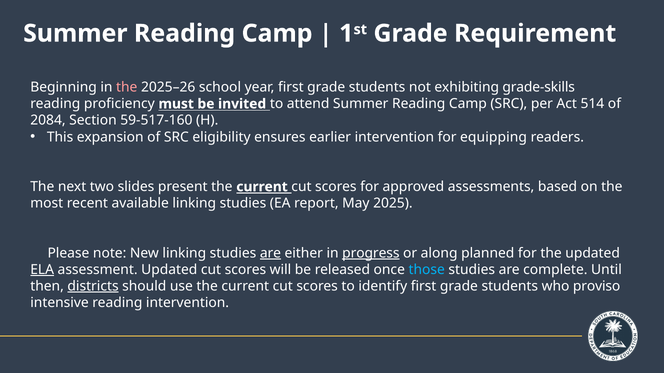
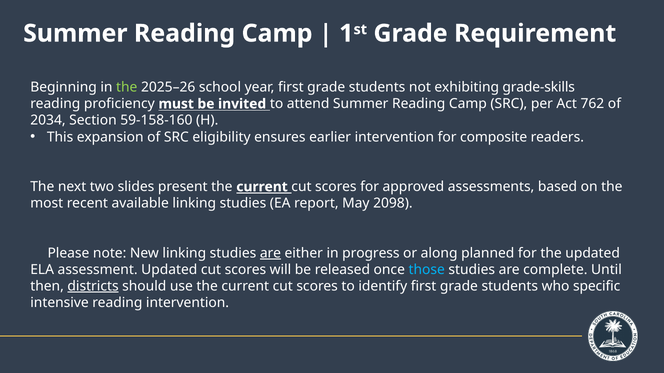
the colour: pink -> light green (127, 87)
514: 514 -> 762 (592, 104)
2084: 2084 -> 2034 (48, 121)
59‑517‑160: 59‑517‑160 -> 59‑158‑160 (156, 121)
equipping: equipping -> composite (494, 137)
2025: 2025 -> 2098 (393, 204)
progress underline: present -> none (371, 253)
ELA underline: present -> none (42, 270)
proviso: proviso -> specific (597, 287)
